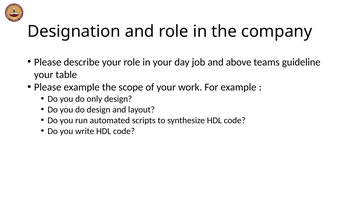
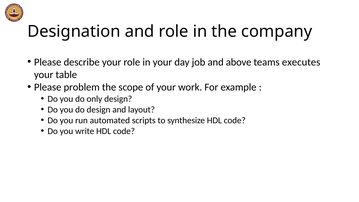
guideline: guideline -> executes (301, 62)
Please example: example -> problem (82, 87)
